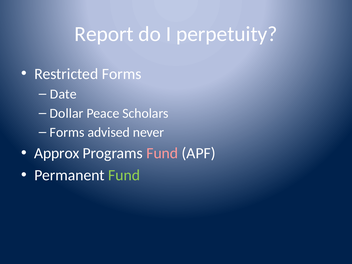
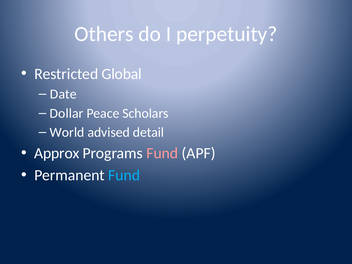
Report: Report -> Others (104, 34)
Restricted Forms: Forms -> Global (122, 74)
Forms: Forms -> World (67, 132)
never: never -> detail (149, 132)
Fund colour: light green -> light blue (124, 175)
